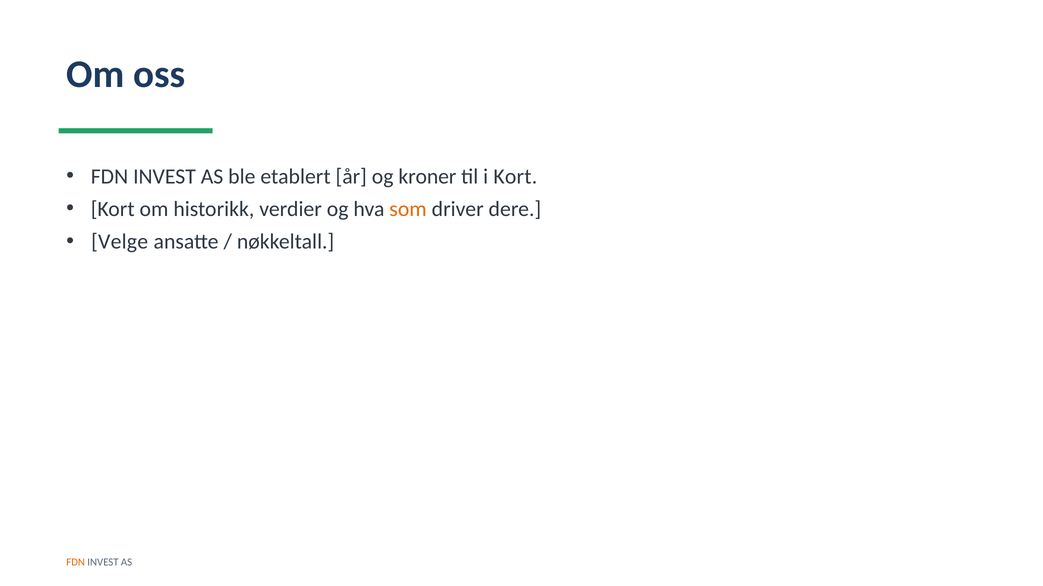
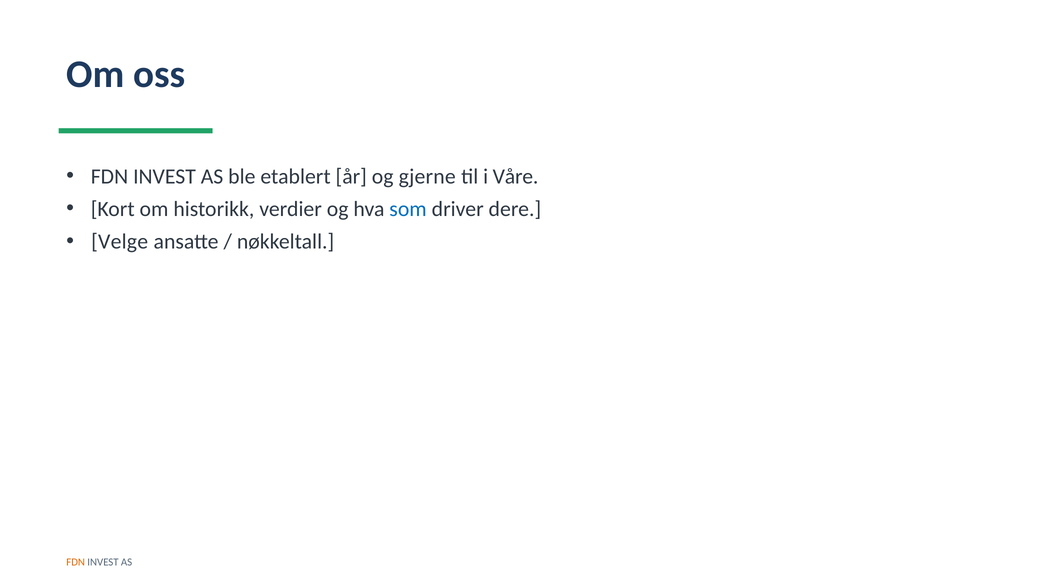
kroner: kroner -> gjerne (427, 177)
i Kort: Kort -> Våre (516, 177)
som colour: orange -> blue (408, 209)
